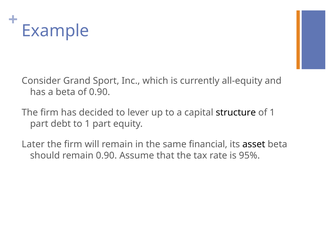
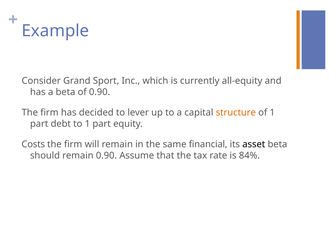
structure colour: black -> orange (236, 112)
Later: Later -> Costs (33, 144)
95%: 95% -> 84% (249, 155)
